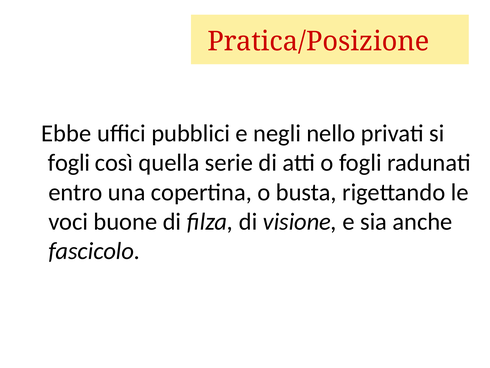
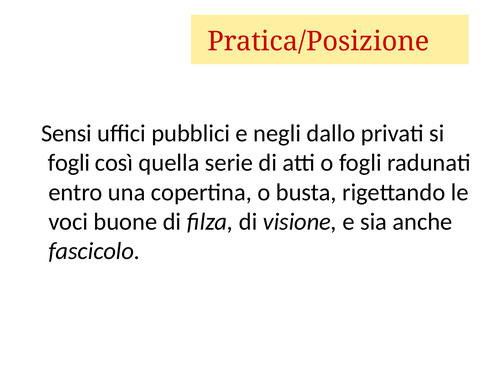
Ebbe: Ebbe -> Sensi (66, 133)
nello: nello -> dallo (331, 133)
